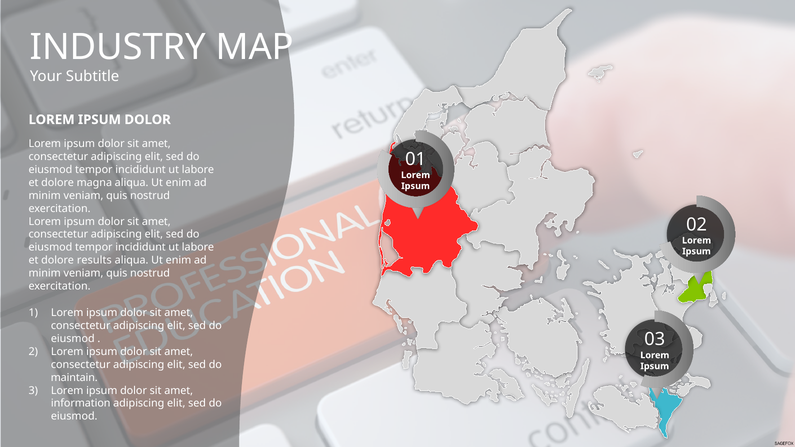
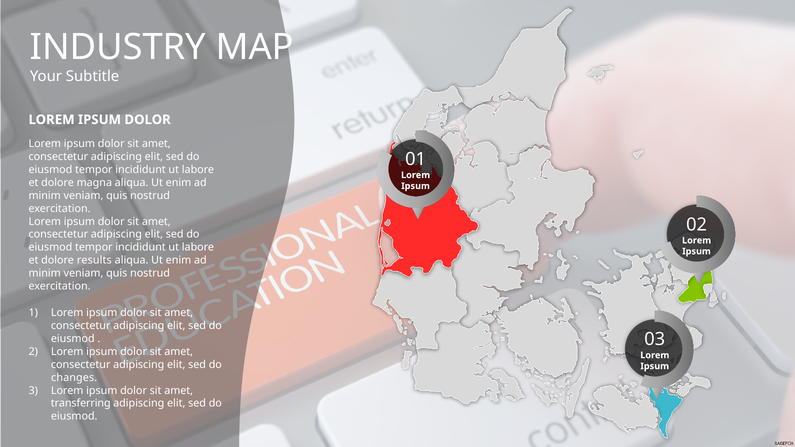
maintain: maintain -> changes (74, 378)
information: information -> transferring (81, 404)
